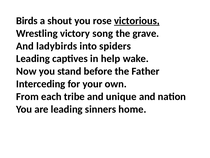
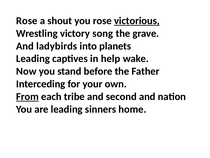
Birds: Birds -> Rose (27, 21)
spiders: spiders -> planets (115, 46)
From underline: none -> present (27, 96)
unique: unique -> second (121, 96)
